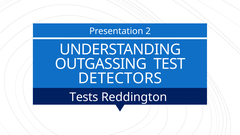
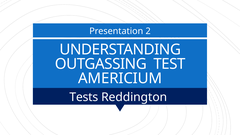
DETECTORS: DETECTORS -> AMERICIUM (120, 78)
